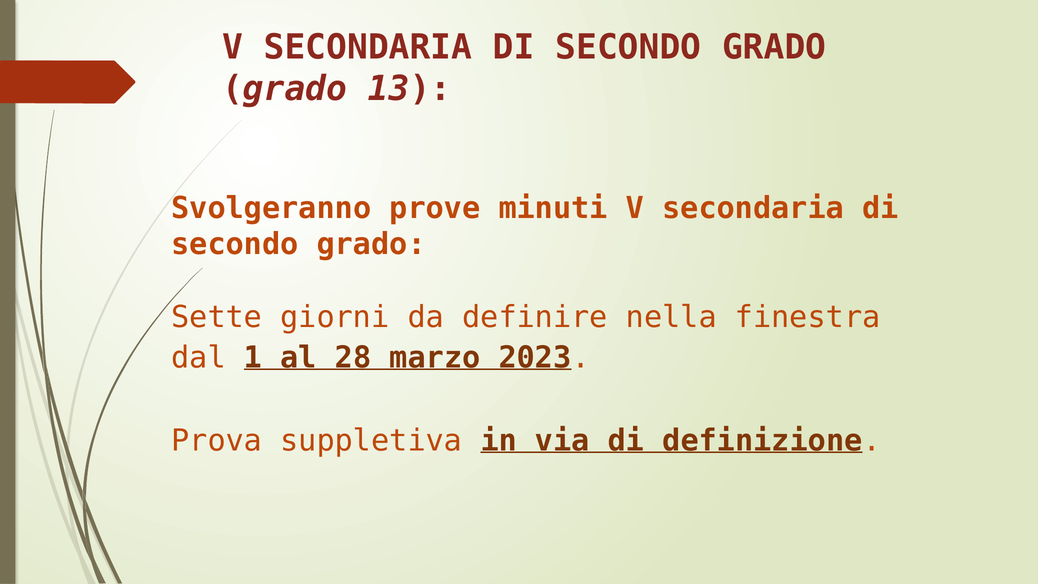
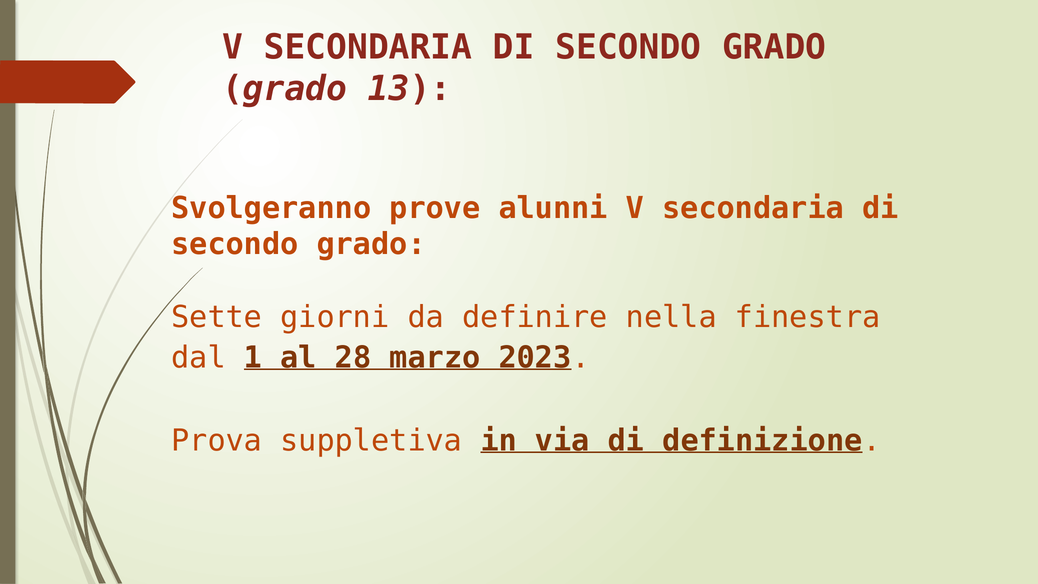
minuti: minuti -> alunni (553, 208)
